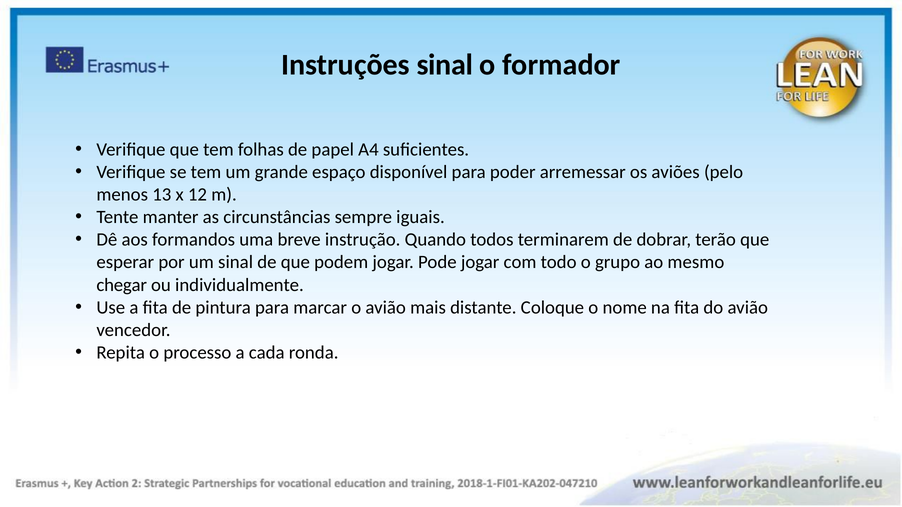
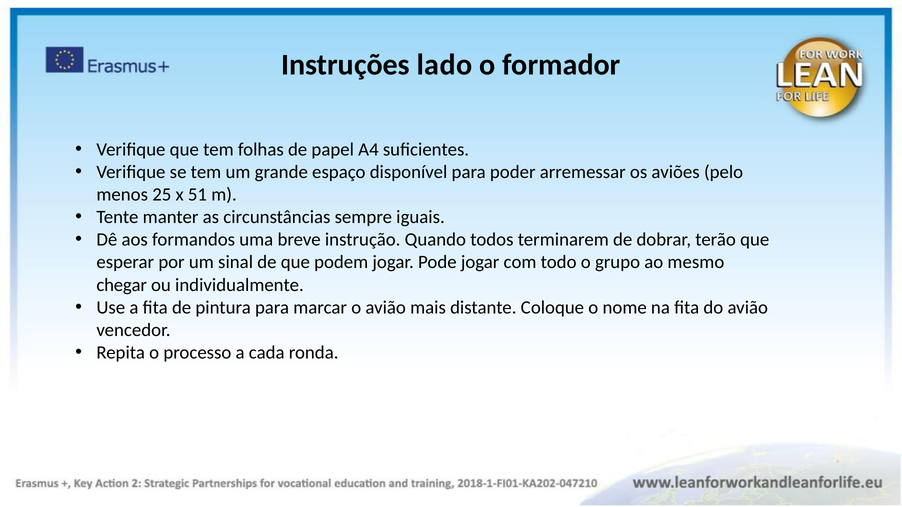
Instruções sinal: sinal -> lado (444, 65)
13: 13 -> 25 (162, 195)
12: 12 -> 51 (197, 195)
